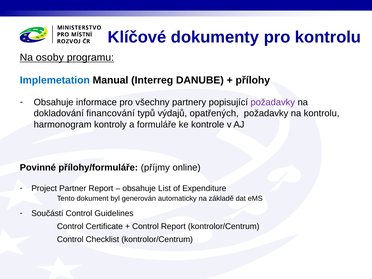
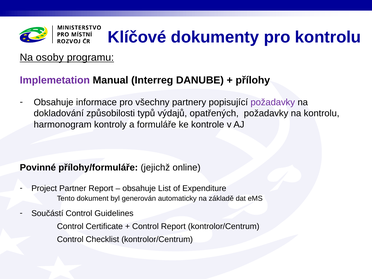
Implemetation colour: blue -> purple (55, 80)
financování: financování -> způsobilosti (111, 113)
příjmy: příjmy -> jejichž (155, 168)
